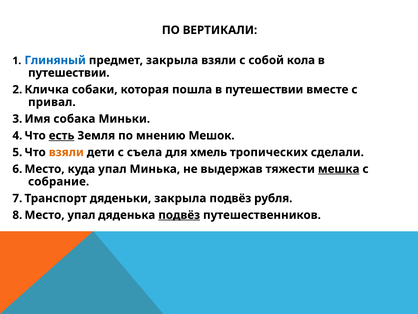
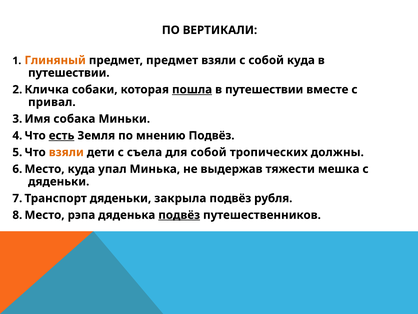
Глиняный colour: blue -> orange (55, 60)
предмет закрыла: закрыла -> предмет (172, 60)
собой кола: кола -> куда (301, 60)
пошла underline: none -> present (192, 89)
мнению Мешок: Мешок -> Подвёз (212, 135)
для хмель: хмель -> собой (209, 152)
сделали: сделали -> должны (337, 152)
мешка underline: present -> none (339, 169)
собрание: собрание -> дяденьки (59, 181)
упал: упал -> рэпа (81, 215)
